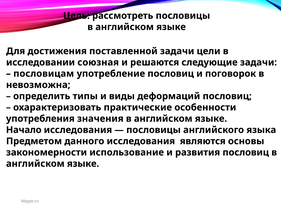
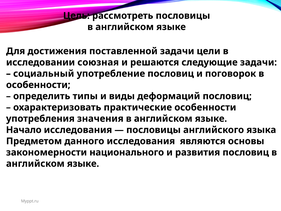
пословицам: пословицам -> социальный (44, 74)
невозможна: невозможна -> особенности (38, 85)
использование: использование -> национального (127, 152)
